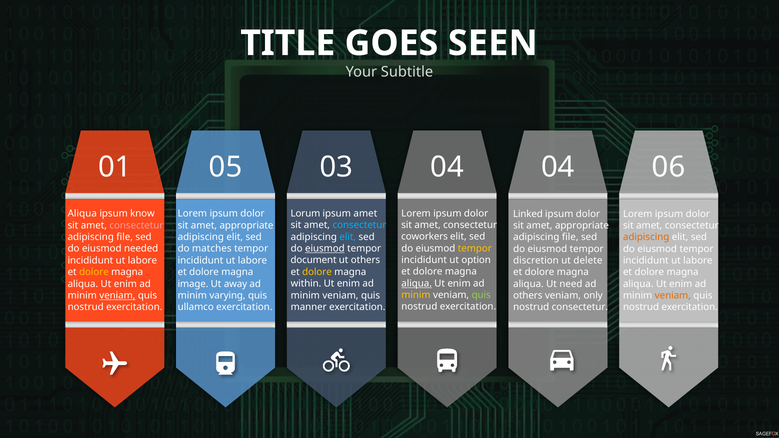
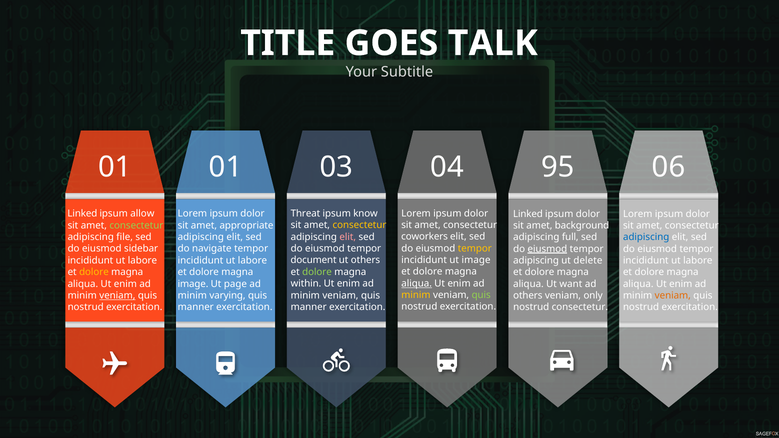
SEEN: SEEN -> TALK (493, 43)
01 05: 05 -> 01 (226, 167)
04 04: 04 -> 95 (558, 167)
Lorum: Lorum -> Threat (305, 214)
ipsum amet: amet -> know (365, 214)
Aliqua: Aliqua -> Linked (82, 214)
know: know -> allow (142, 214)
consectetur colour: light blue -> yellow (359, 225)
consectetur colour: pink -> light green (136, 225)
appropriate: appropriate -> background (582, 226)
elit colour: light blue -> pink (348, 237)
file: file -> full (570, 237)
adipiscing colour: orange -> blue (646, 237)
eiusmod underline: present -> none (325, 249)
needed: needed -> sidebar (141, 249)
matches: matches -> navigate (212, 249)
eiusmod underline: none -> present (547, 249)
ut option: option -> image (476, 260)
discretion: discretion -> adipiscing (536, 261)
dolore colour: yellow -> light green (317, 272)
away: away -> page (235, 284)
need: need -> want (571, 284)
ullamco: ullamco -> manner (196, 307)
